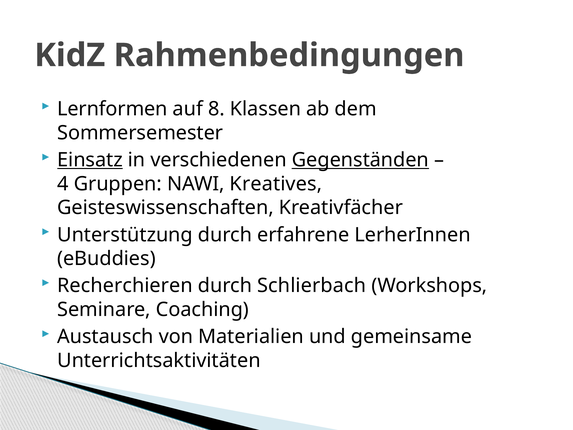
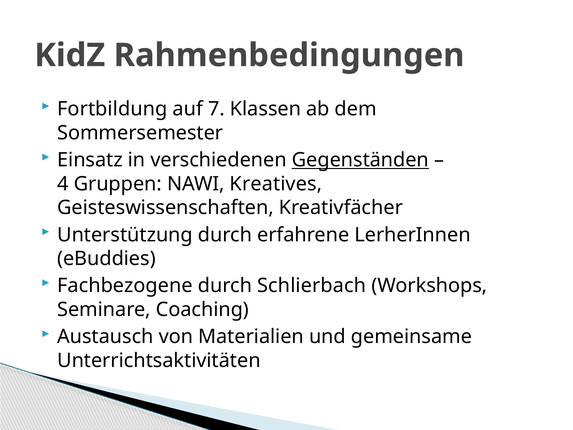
Lernformen: Lernformen -> Fortbildung (112, 109)
8: 8 -> 7 (216, 109)
Einsatz underline: present -> none (90, 160)
Recherchieren: Recherchieren -> Fachbezogene (125, 286)
